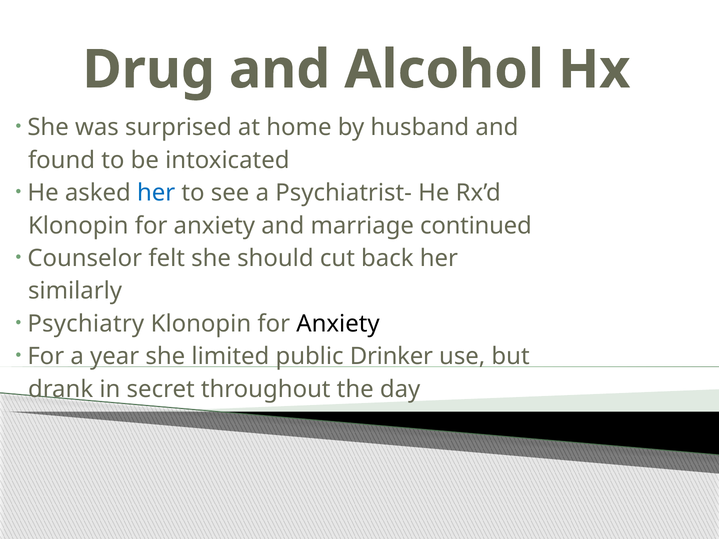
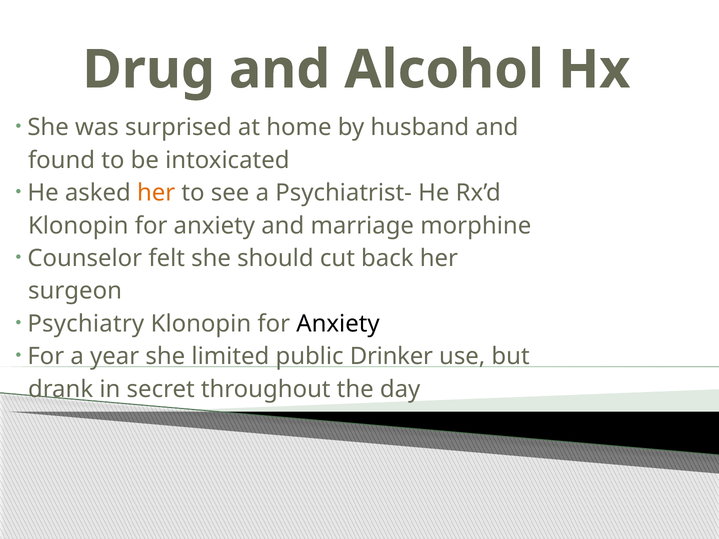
her colour: blue -> orange (156, 193)
continued: continued -> morphine (476, 226)
similarly: similarly -> surgeon (75, 291)
